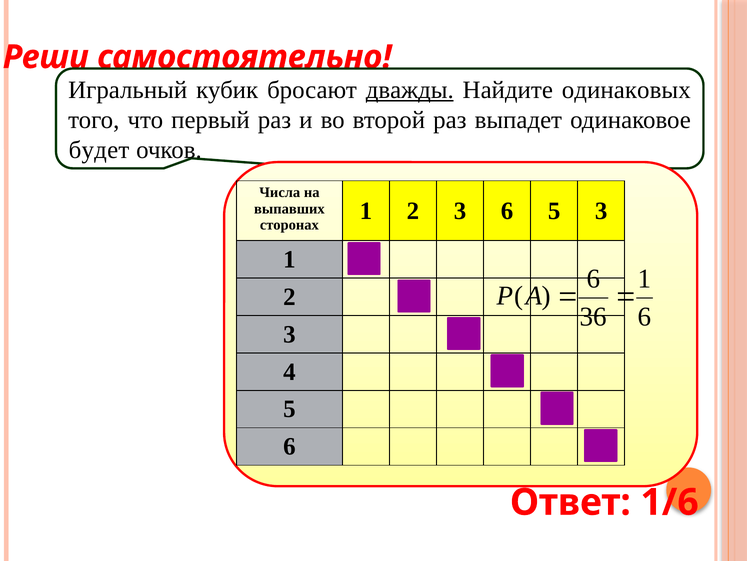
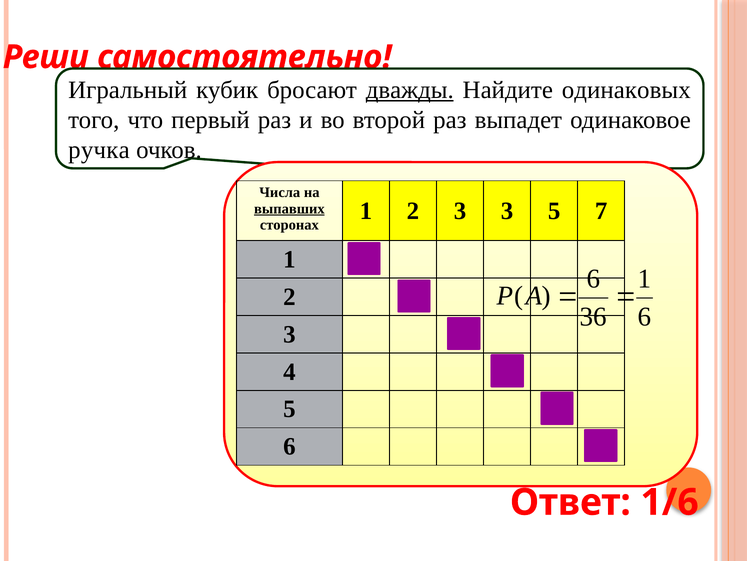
будет: будет -> ручка (99, 150)
3 6: 6 -> 3 (507, 211)
5 3: 3 -> 7 (601, 211)
выпавших underline: none -> present (289, 208)
